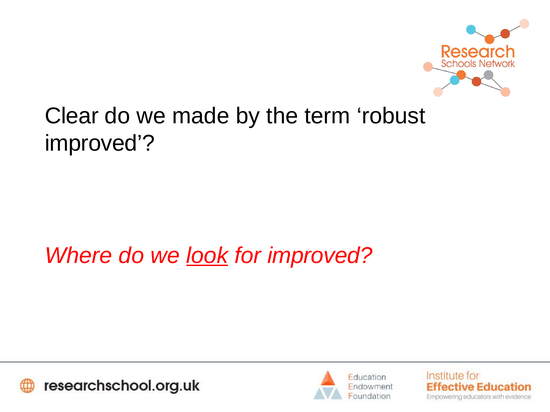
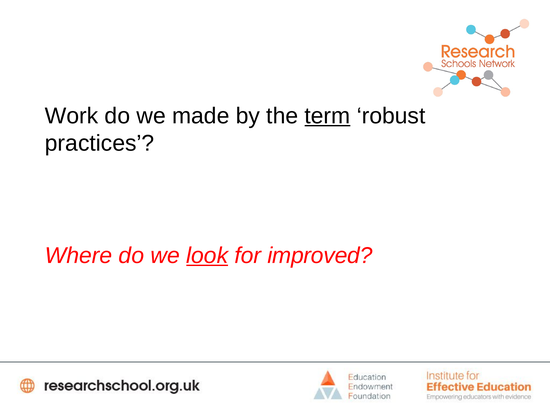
Clear: Clear -> Work (72, 116)
term underline: none -> present (327, 116)
improved: improved -> practices (100, 143)
